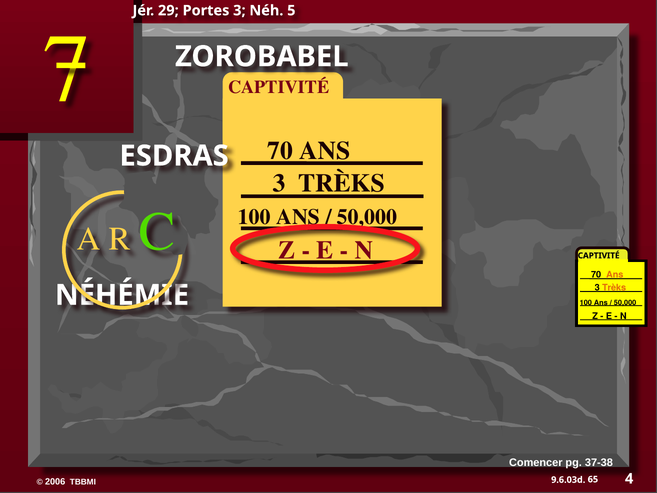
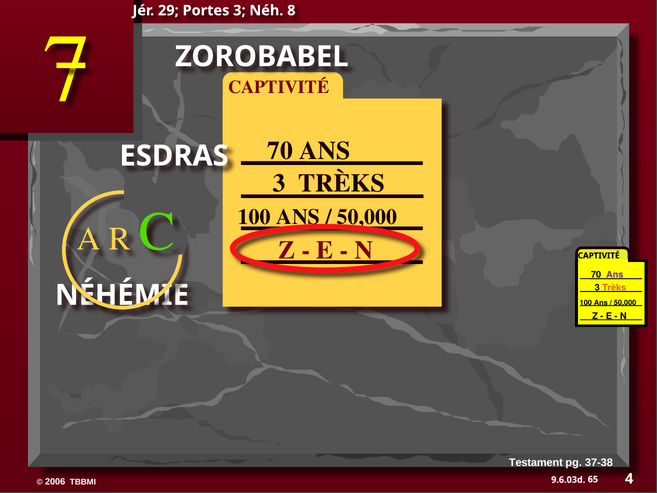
5: 5 -> 8 (291, 10)
Ans colour: orange -> purple (615, 275)
Comencer: Comencer -> Testament (536, 462)
